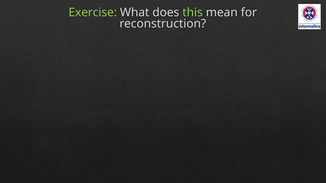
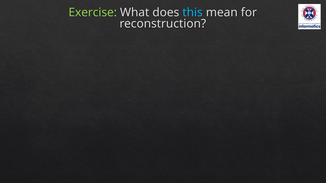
this colour: light green -> light blue (193, 12)
